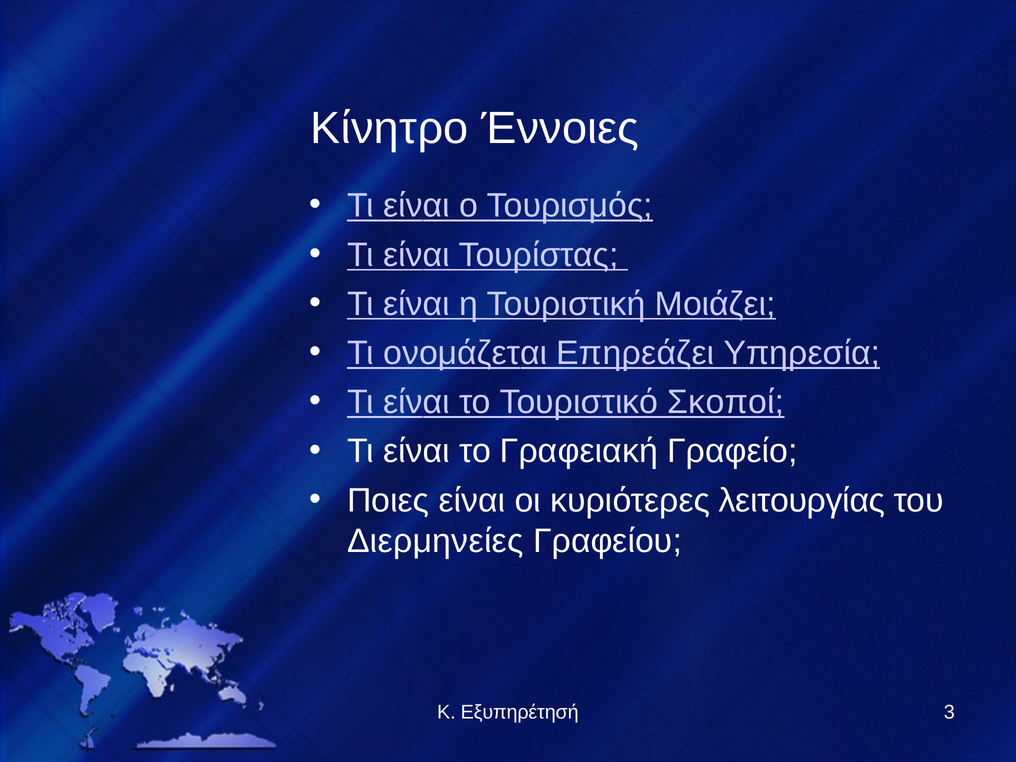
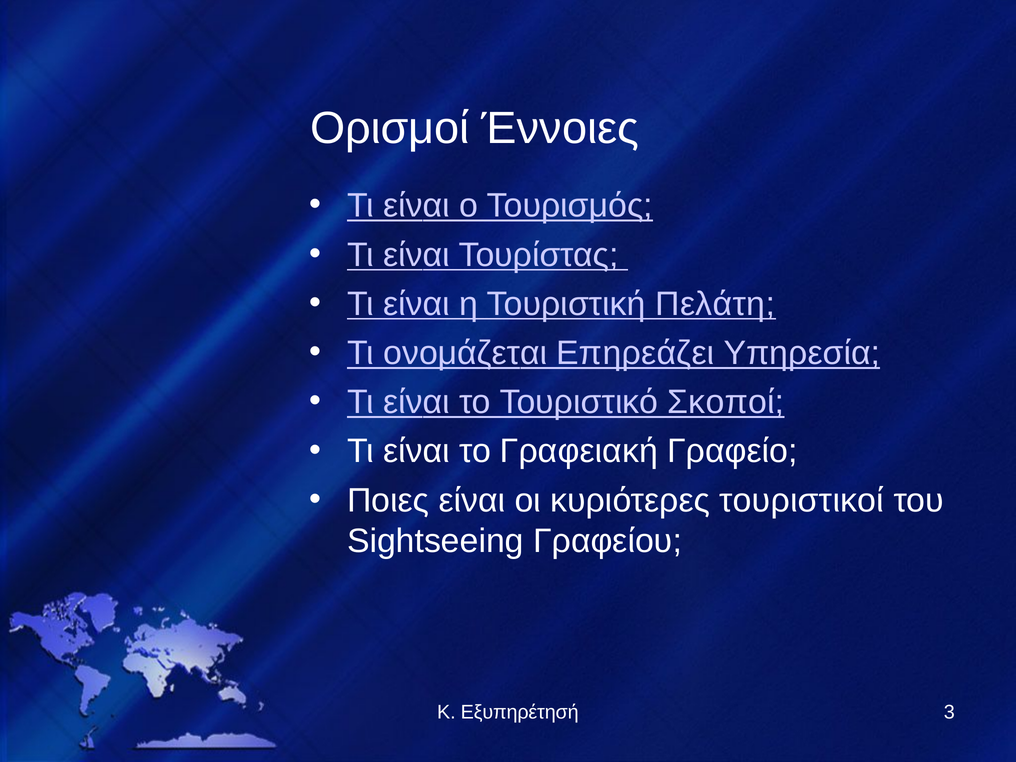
Κίνητρο: Κίνητρο -> Ορισμοί (390, 128)
Μοιάζει: Μοιάζει -> Πελάτη (715, 304)
λειτουργίας: λειτουργίας -> τουριστικοί (802, 500)
Διερμηνείες: Διερμηνείες -> Sightseeing (435, 541)
